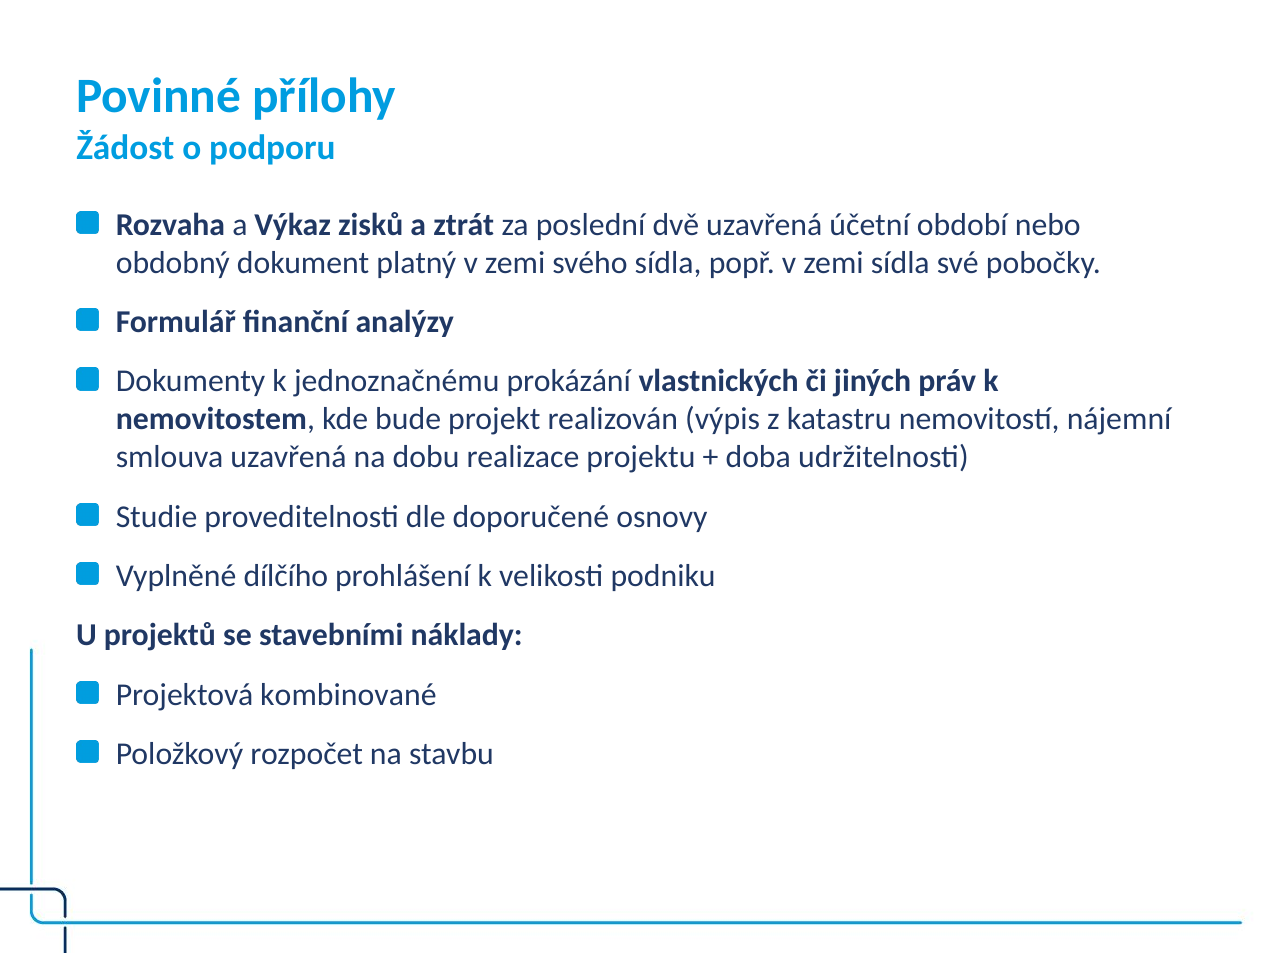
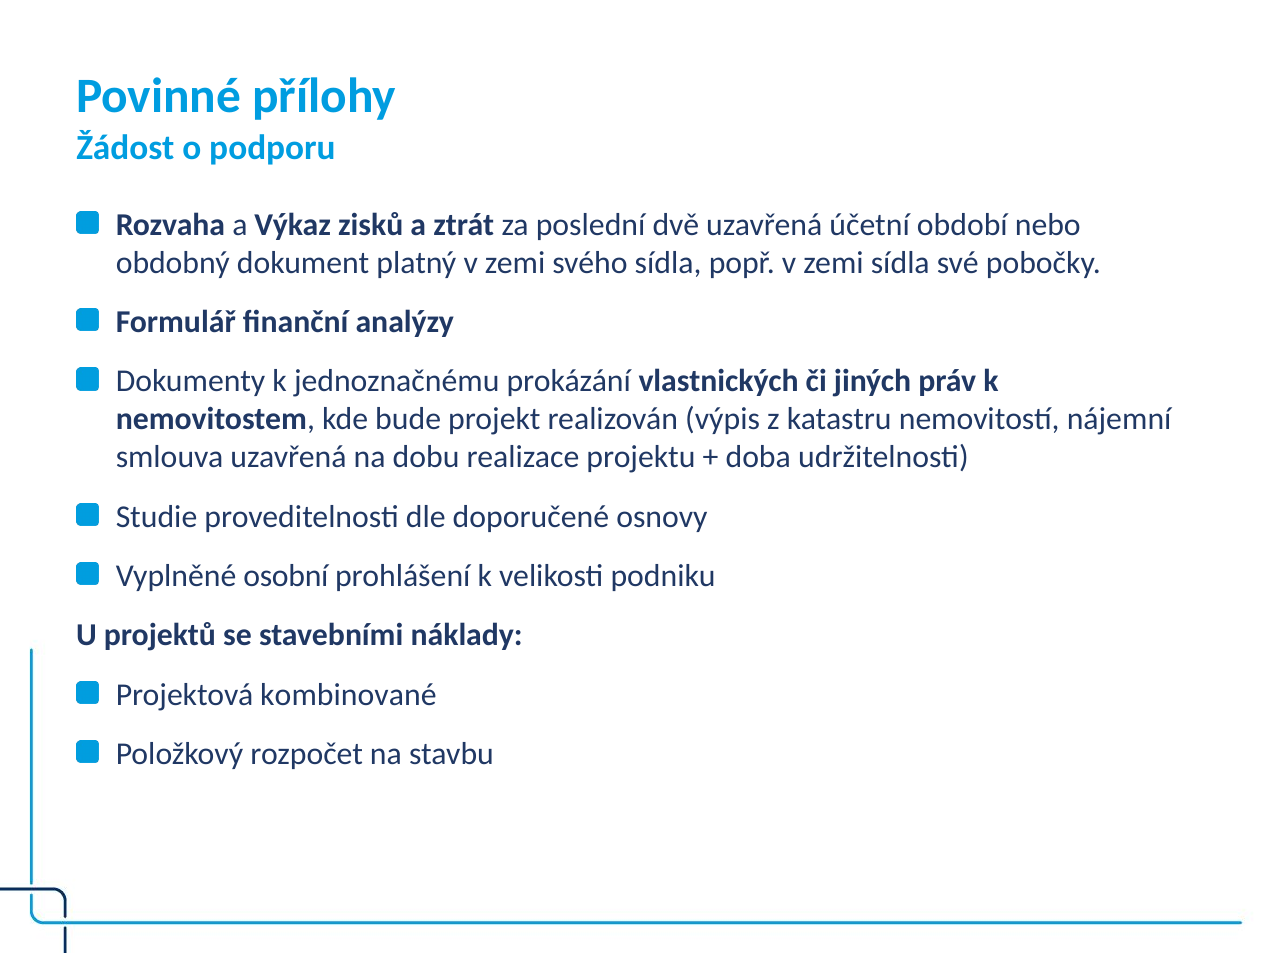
dílčího: dílčího -> osobní (286, 576)
